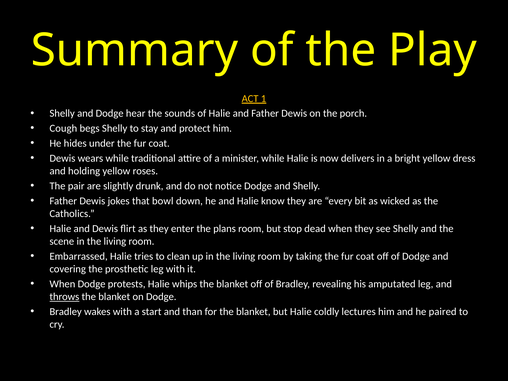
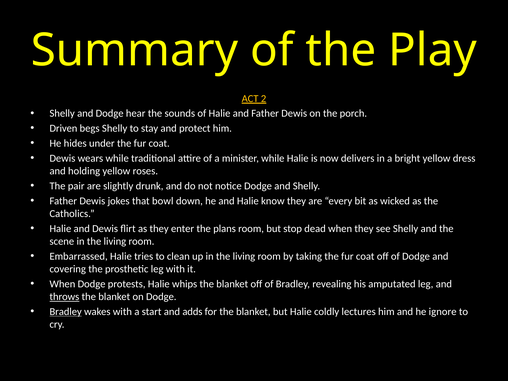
1: 1 -> 2 (264, 99)
Cough: Cough -> Driven (63, 128)
Bradley underline: none -> present (66, 312)
than: than -> adds (192, 312)
paired: paired -> ignore (443, 312)
